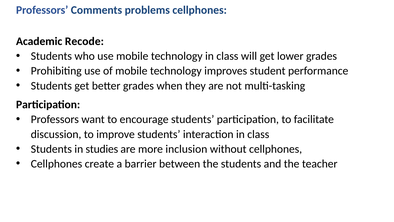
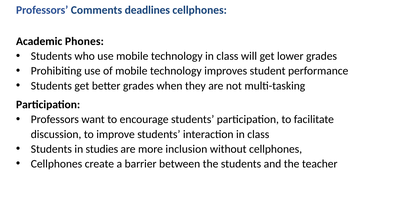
problems: problems -> deadlines (147, 10)
Recode: Recode -> Phones (84, 41)
